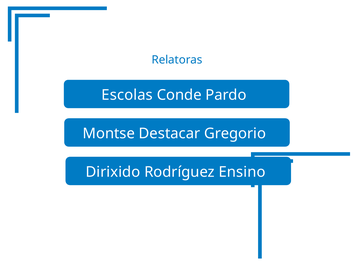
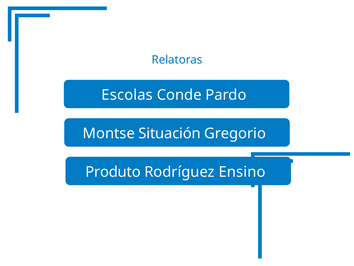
Destacar: Destacar -> Situación (170, 133)
Dirixido: Dirixido -> Produto (113, 172)
